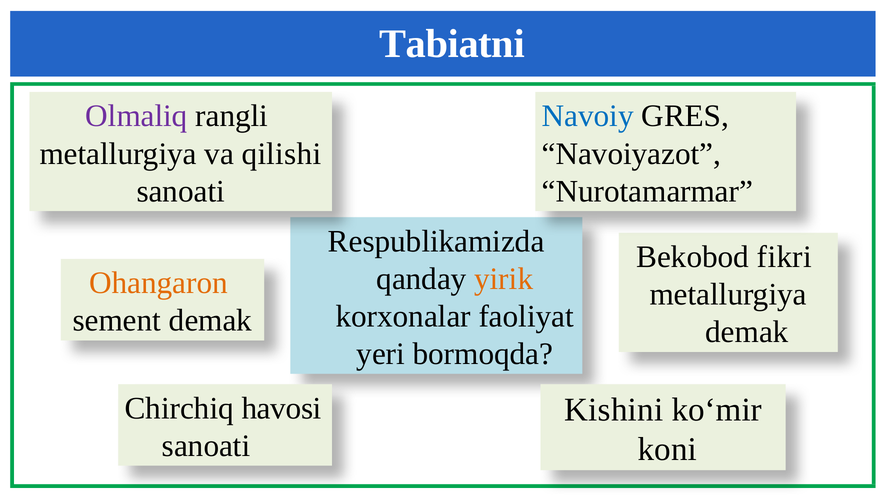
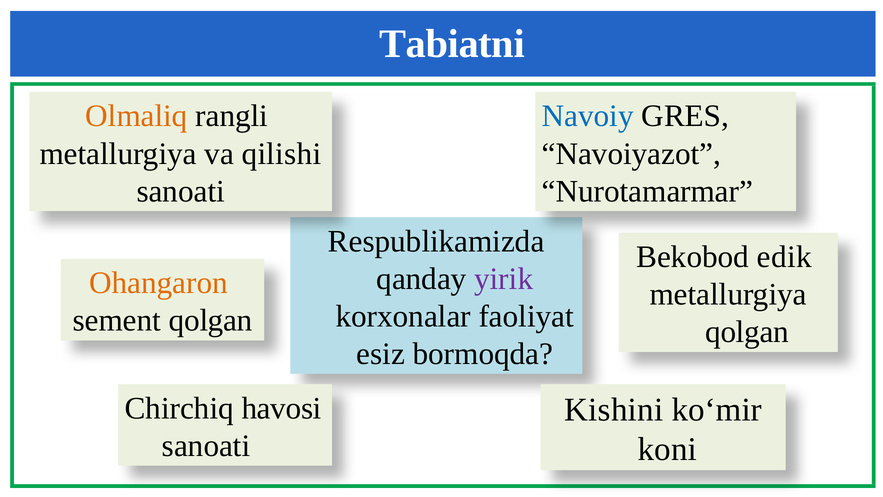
Olmaliq colour: purple -> orange (136, 116)
fikri: fikri -> edik (784, 257)
yirik colour: orange -> purple (504, 279)
sement demak: demak -> qolgan (211, 320)
demak: demak -> qolgan (747, 332)
yeri: yeri -> esiz (381, 354)
